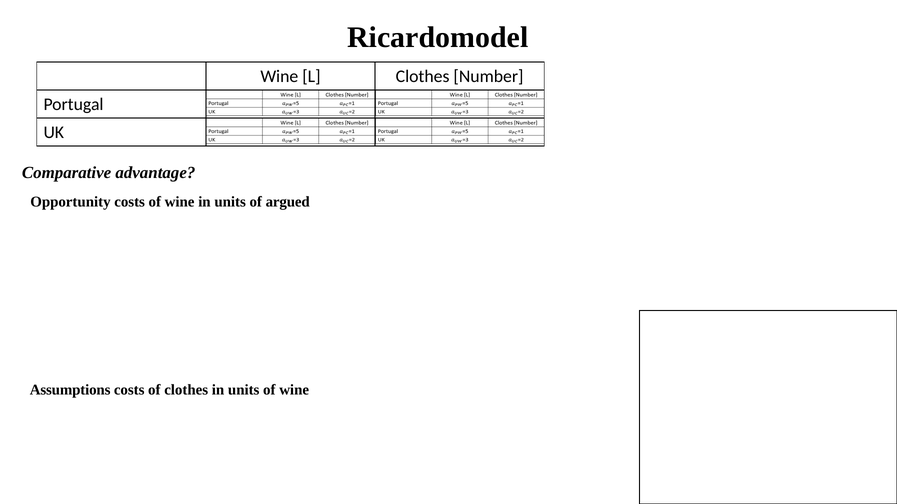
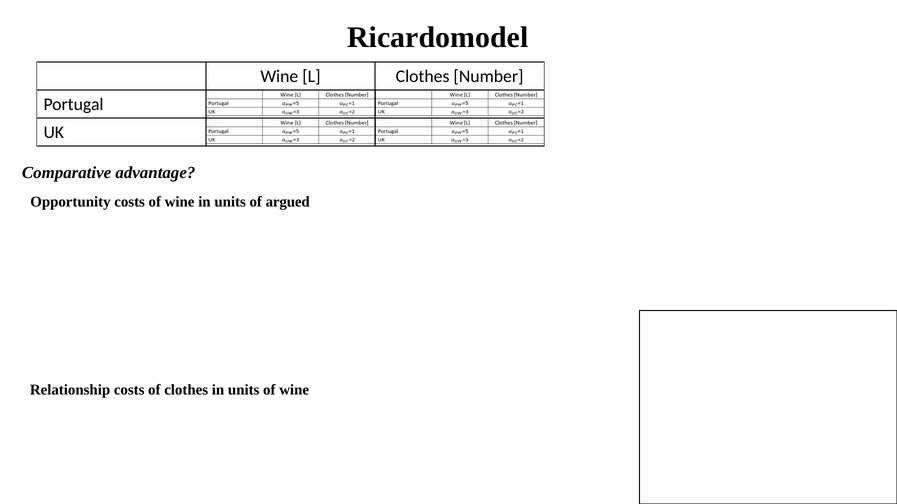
Assumptions: Assumptions -> Relationship (70, 390)
